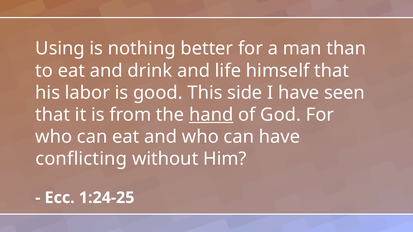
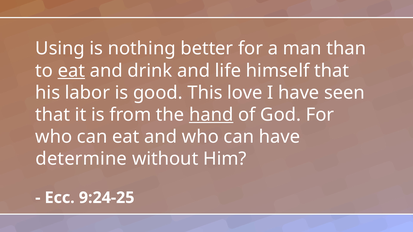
eat underline: none -> present (71, 71)
side: side -> love (245, 93)
conflicting: conflicting -> determine (81, 159)
1:24-25: 1:24-25 -> 9:24-25 (107, 198)
